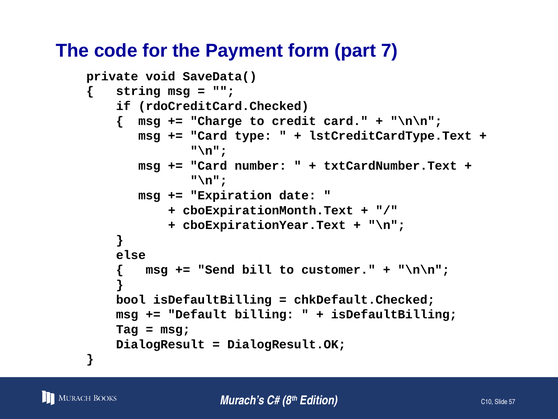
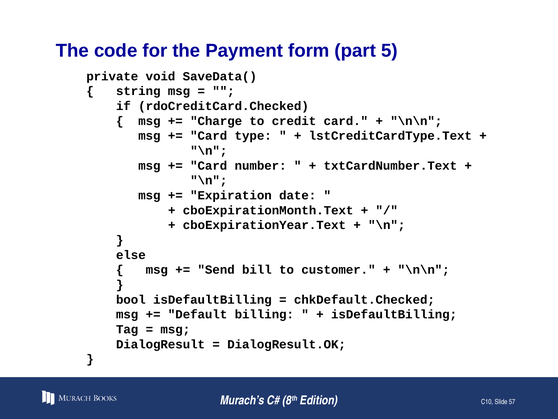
7: 7 -> 5 (389, 51)
